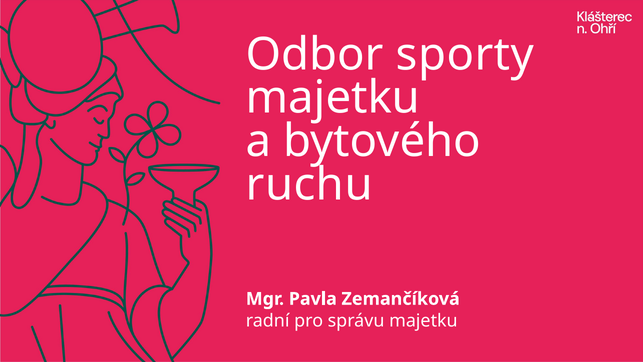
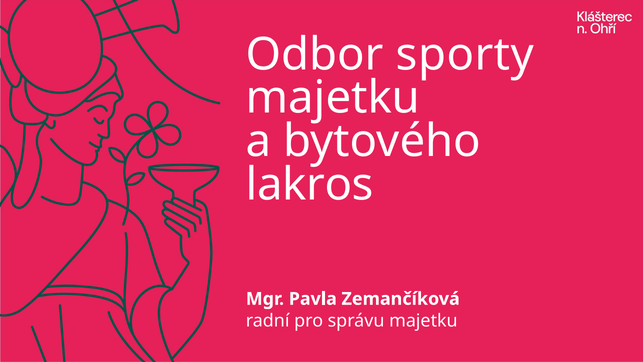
ruchu: ruchu -> lakros (310, 184)
